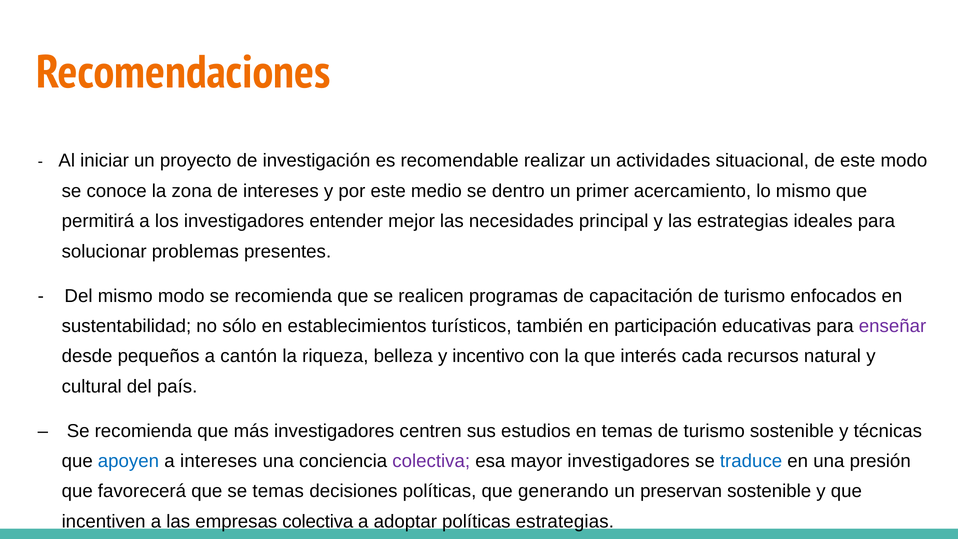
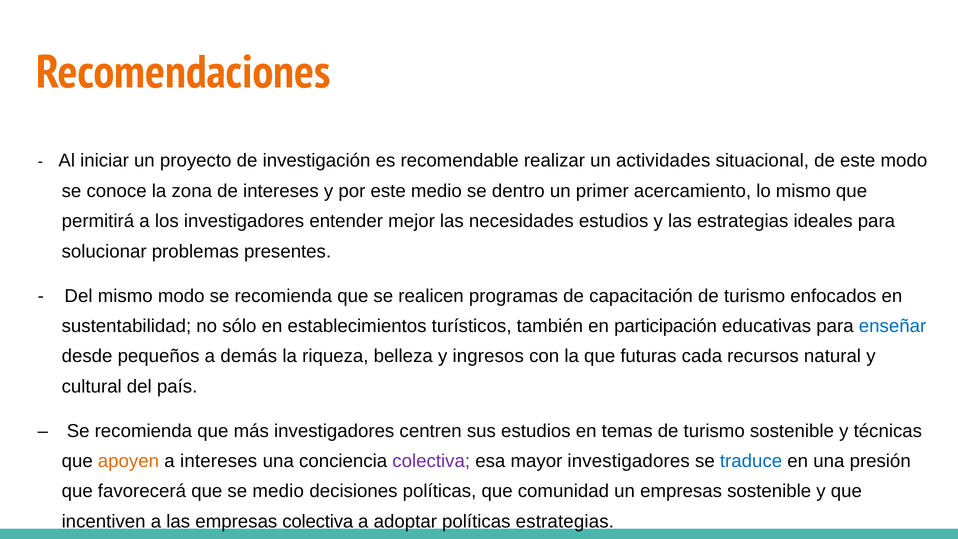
necesidades principal: principal -> estudios (614, 221)
enseñar colour: purple -> blue (893, 326)
cantón: cantón -> demás (249, 356)
incentivo: incentivo -> ingresos (488, 356)
interés: interés -> futuras (648, 356)
apoyen colour: blue -> orange (128, 461)
se temas: temas -> medio (278, 491)
generando: generando -> comunidad (563, 491)
un preservan: preservan -> empresas (681, 491)
